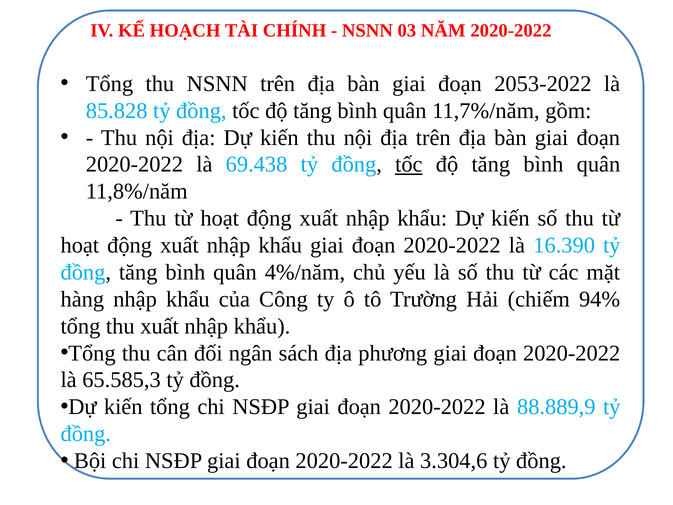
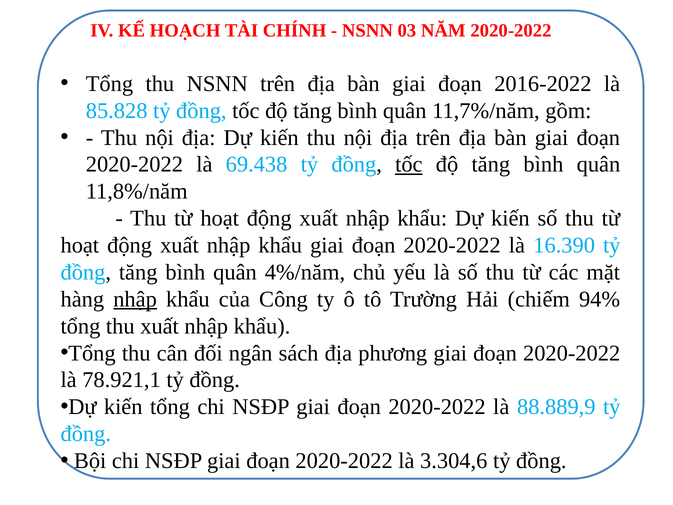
2053-2022: 2053-2022 -> 2016-2022 (543, 84)
nhập underline: none -> present (135, 299)
65.585,3: 65.585,3 -> 78.921,1 (122, 380)
